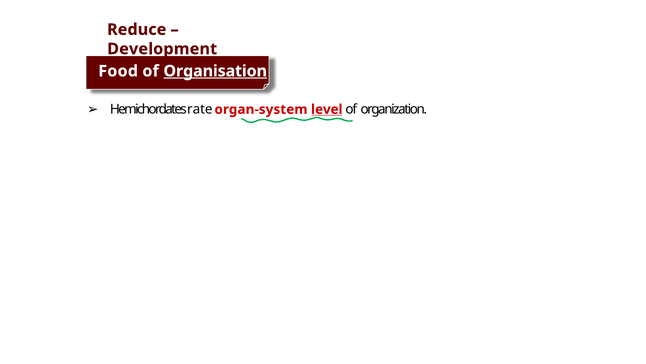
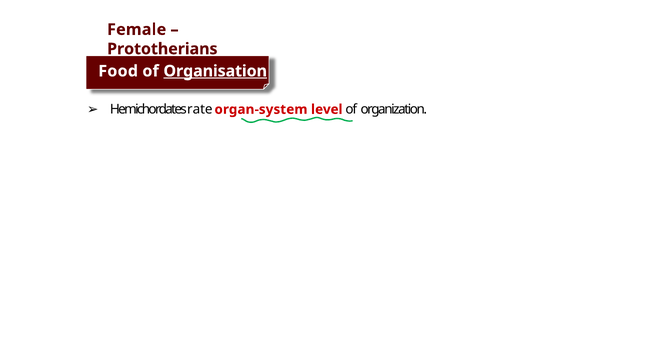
Reduce: Reduce -> Female (137, 30)
Development: Development -> Prototherians (162, 49)
level underline: present -> none (327, 109)
